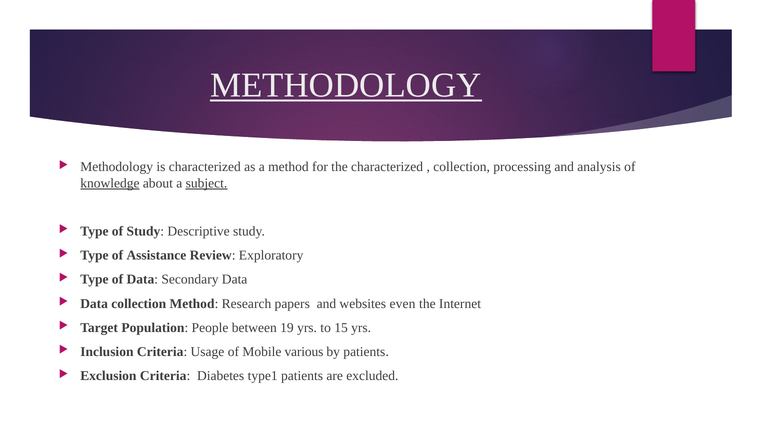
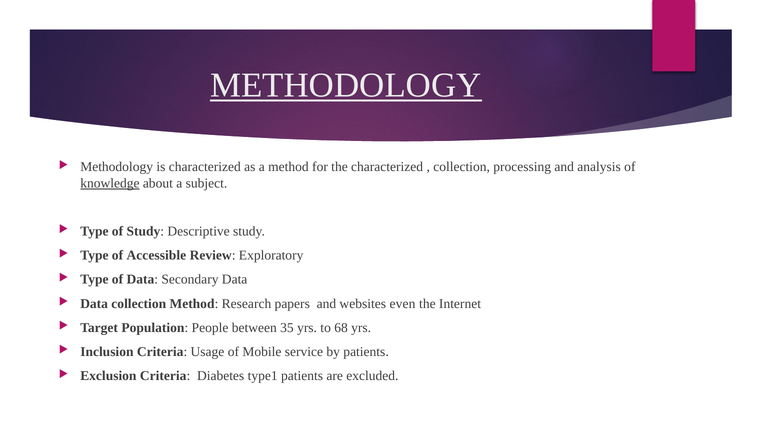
subject underline: present -> none (206, 183)
Assistance: Assistance -> Accessible (156, 256)
19: 19 -> 35 (287, 328)
15: 15 -> 68 (341, 328)
various: various -> service (304, 352)
